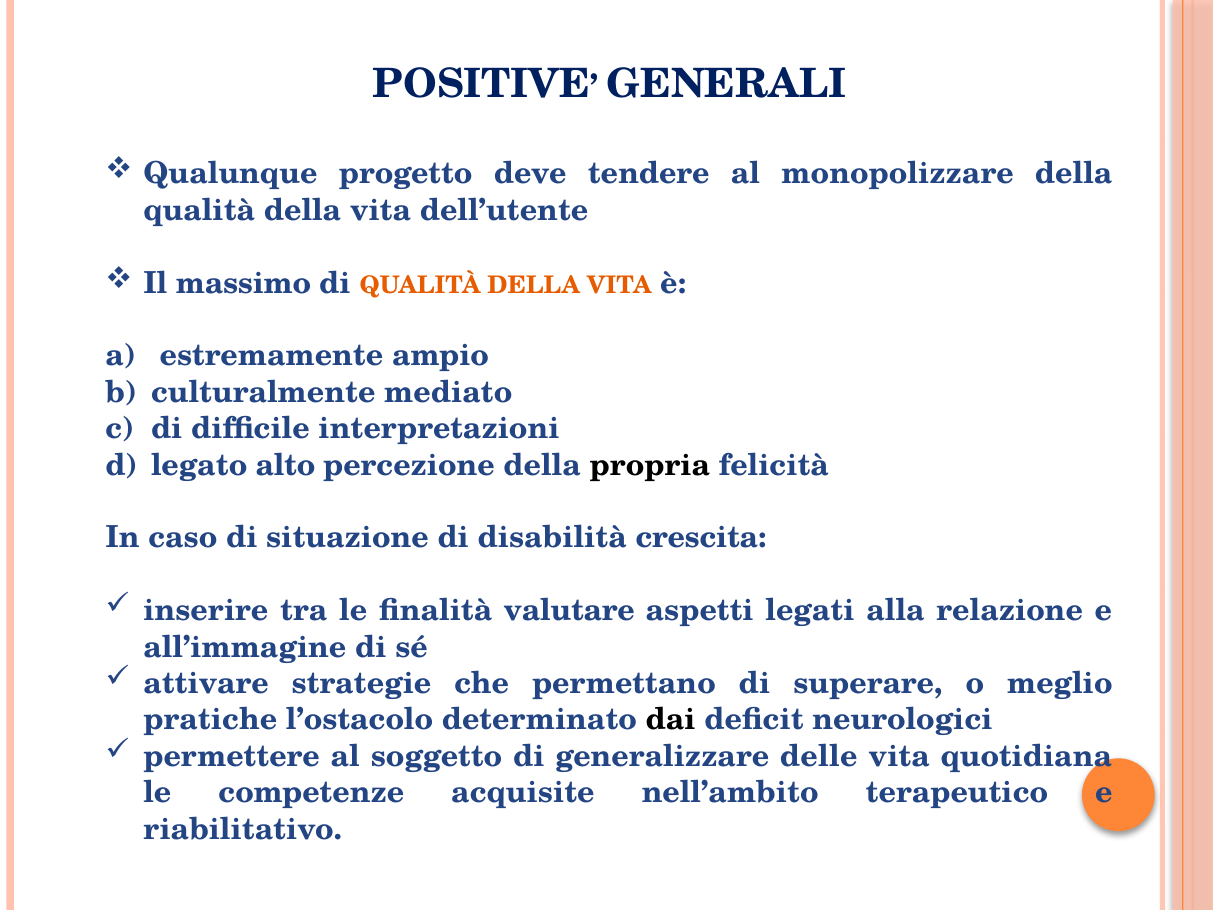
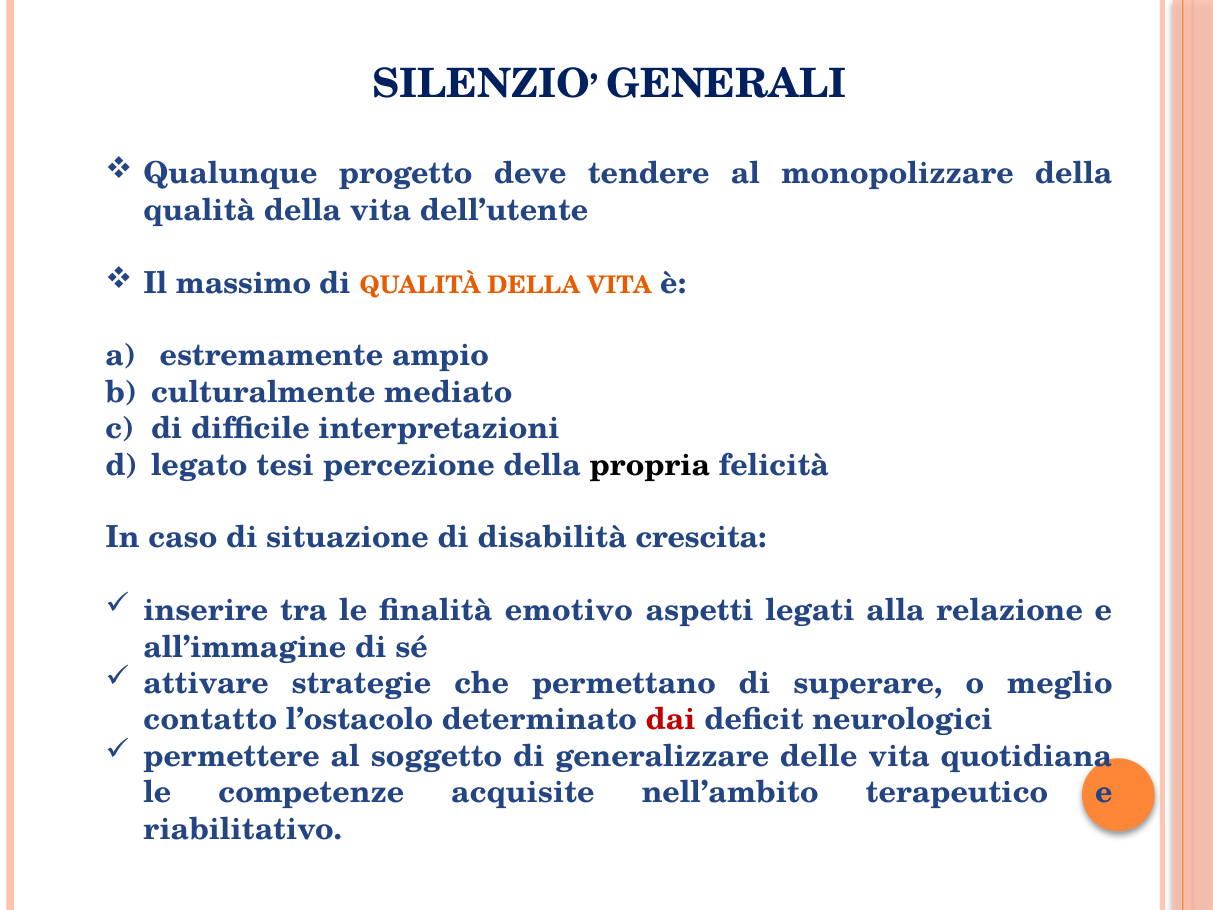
POSITIVE: POSITIVE -> SILENZIO (481, 84)
alto: alto -> tesi (285, 465)
valutare: valutare -> emotivo (569, 611)
pratiche: pratiche -> contatto (210, 720)
dai colour: black -> red (671, 720)
